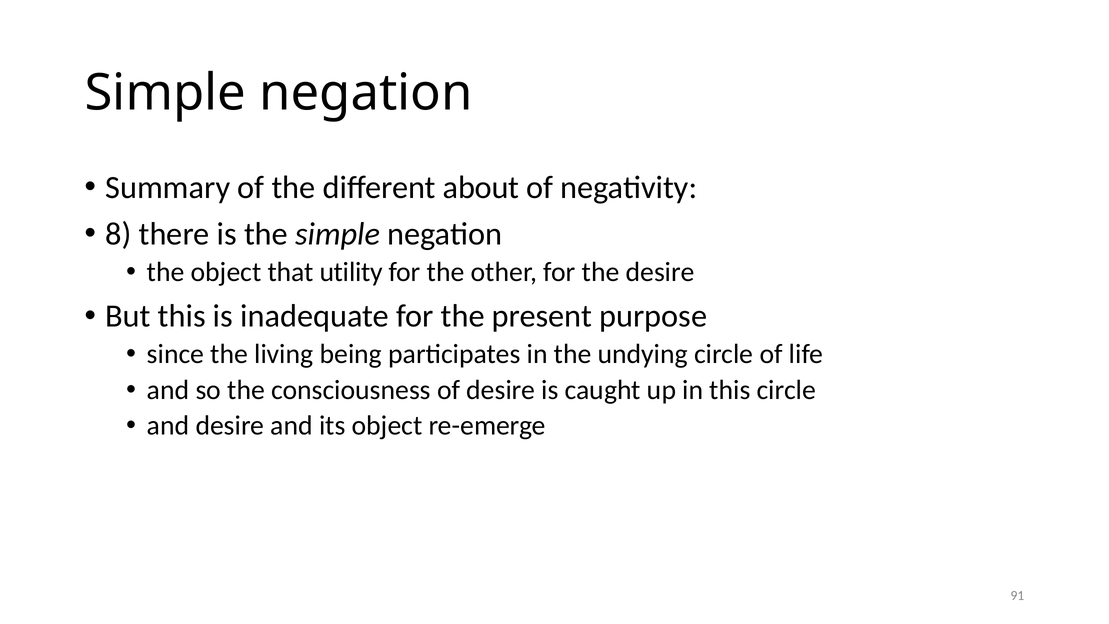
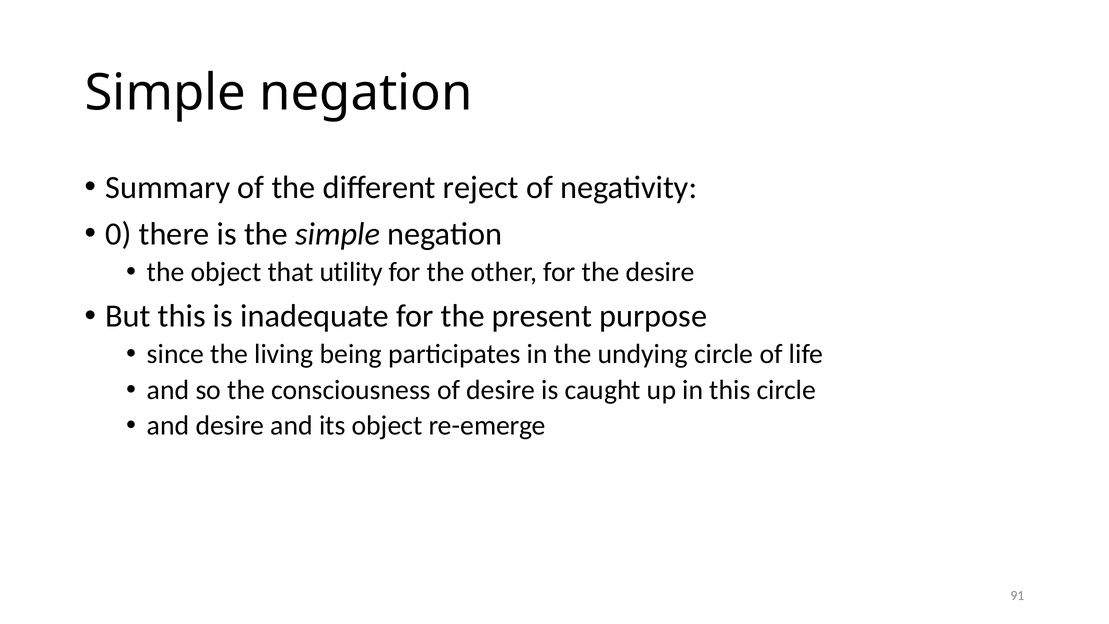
about: about -> reject (481, 187)
8: 8 -> 0 (118, 234)
